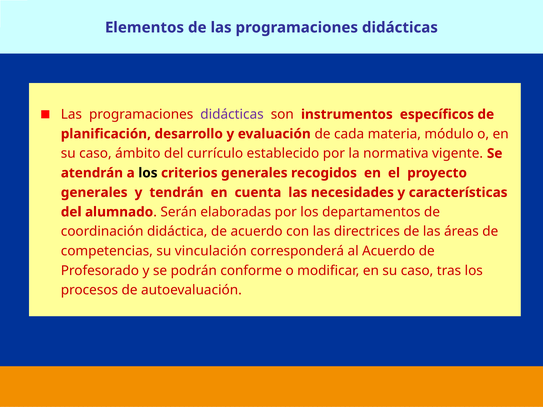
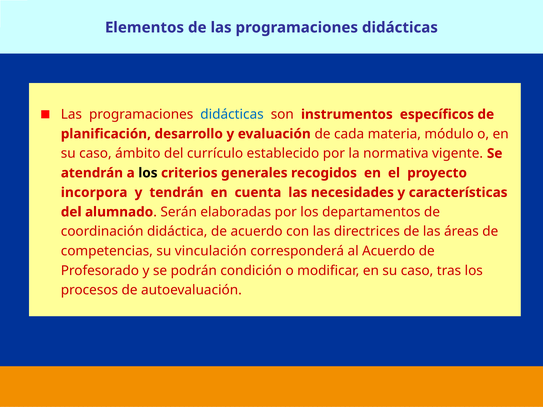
didácticas colour: purple -> blue (232, 114)
generales: generales -> incorpora (94, 193)
conforme: conforme -> condición (251, 271)
